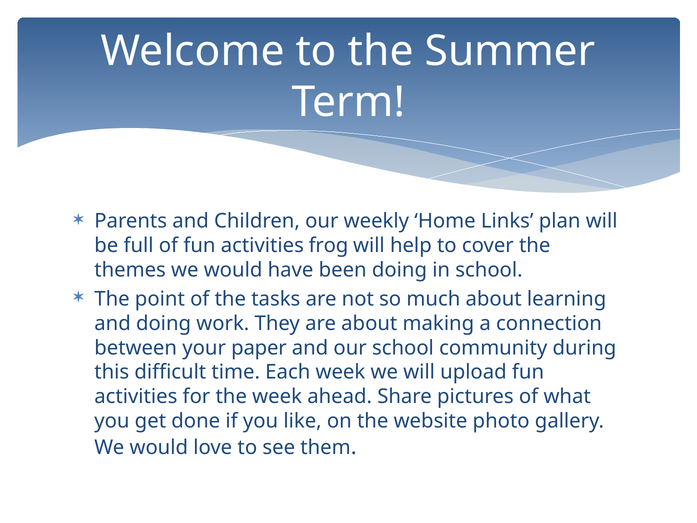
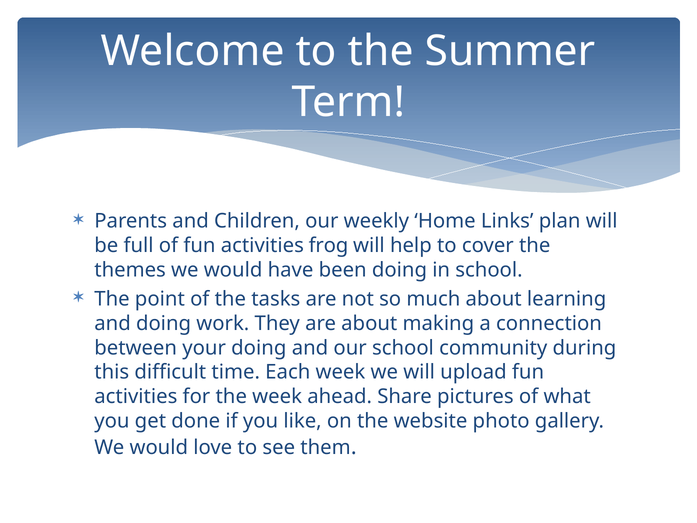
your paper: paper -> doing (259, 348)
